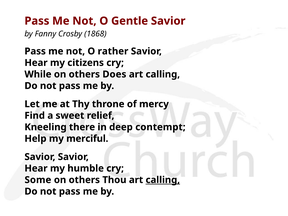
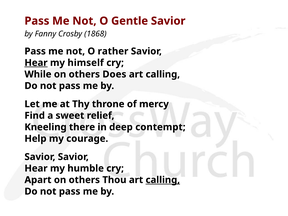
Hear underline: none -> present (36, 63)
citizens: citizens -> himself (86, 63)
merciful: merciful -> courage (87, 139)
Some: Some -> Apart (38, 180)
